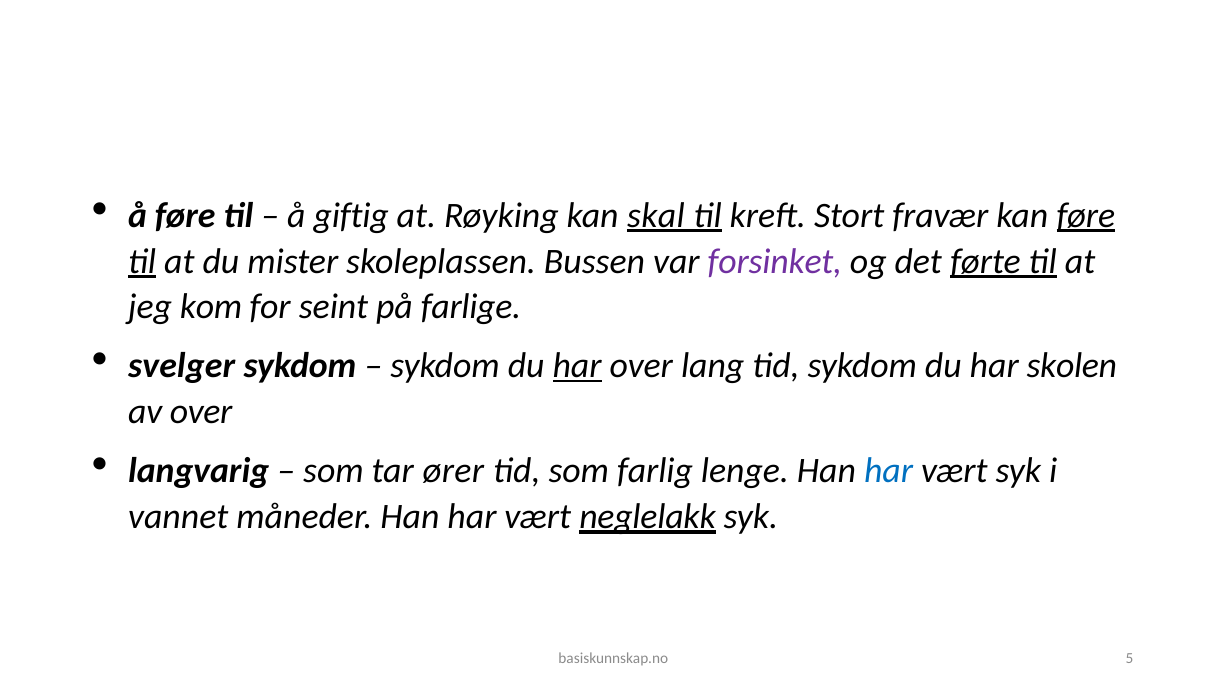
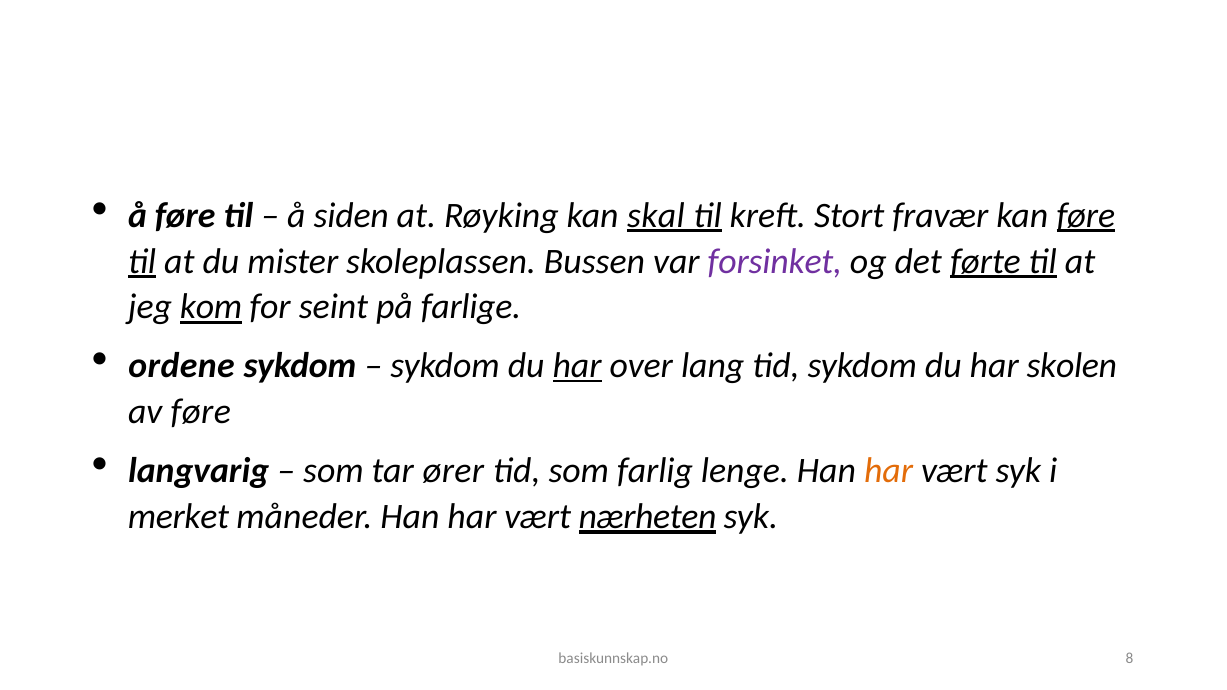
giftig: giftig -> siden (351, 215)
kom underline: none -> present (211, 307)
svelger: svelger -> ordene (182, 366)
av over: over -> føre (201, 412)
har colour: blue -> orange (889, 471)
vannet: vannet -> merket (178, 517)
neglelakk: neglelakk -> nærheten (648, 517)
5: 5 -> 8 (1130, 659)
